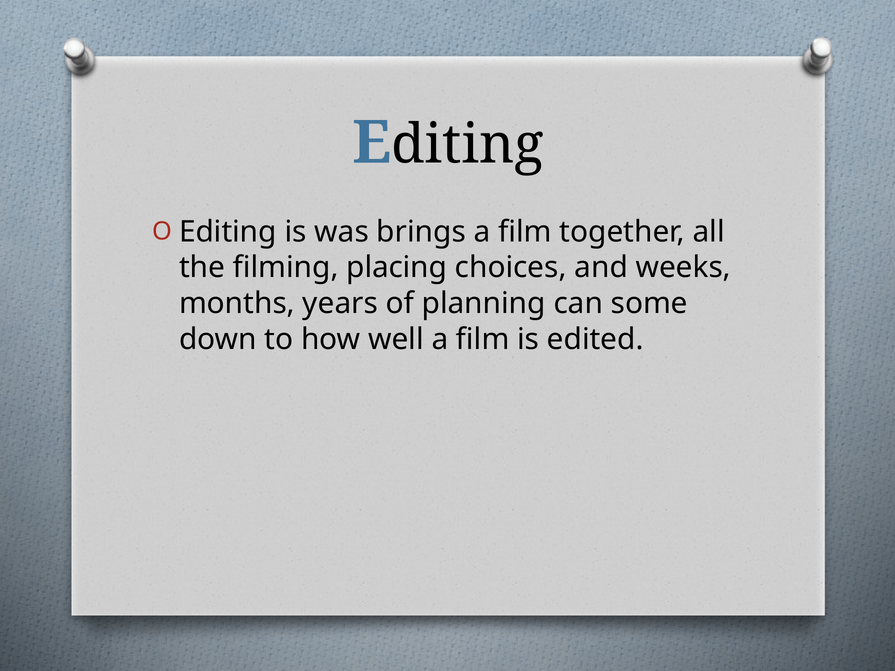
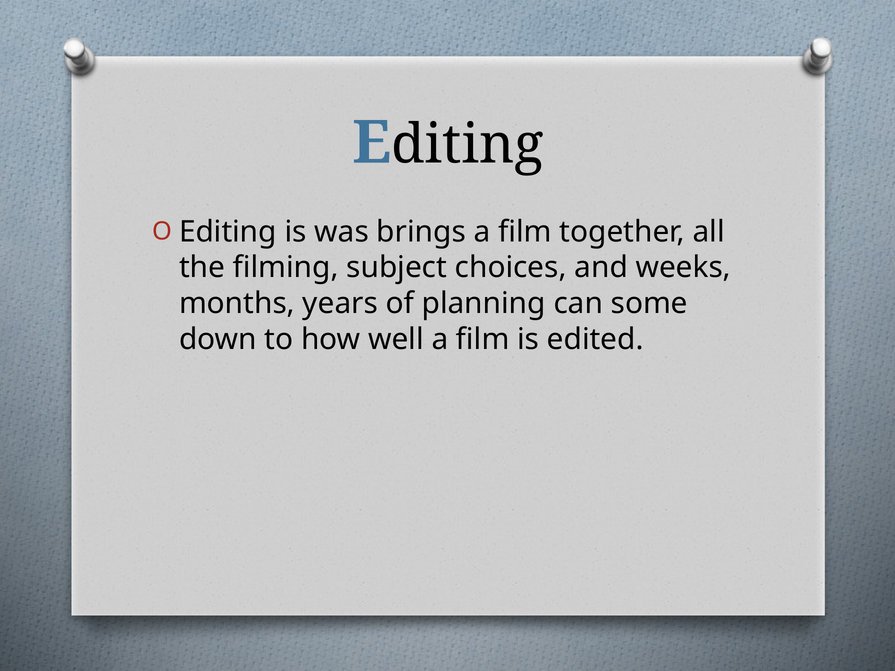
placing: placing -> subject (397, 268)
